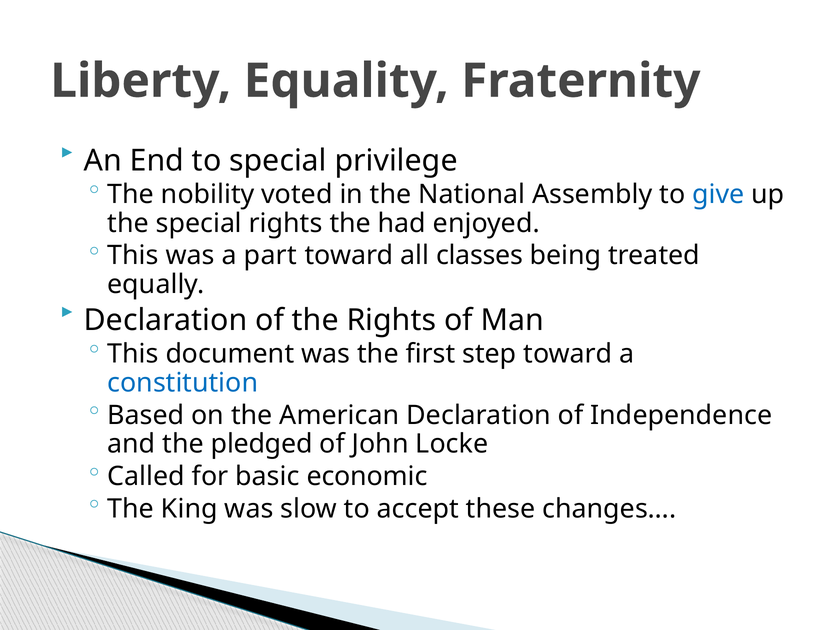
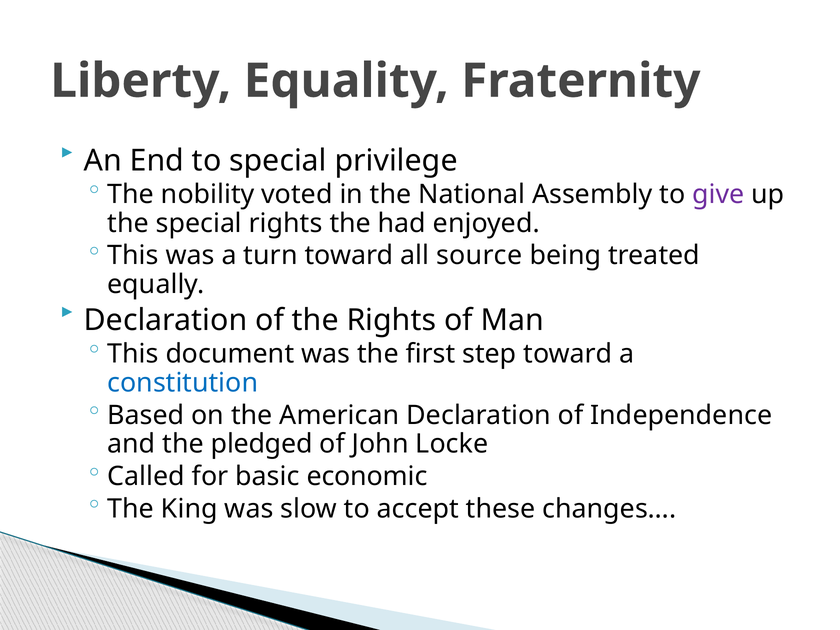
give colour: blue -> purple (718, 194)
part: part -> turn (271, 256)
classes: classes -> source (479, 256)
